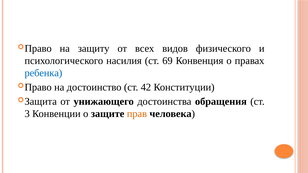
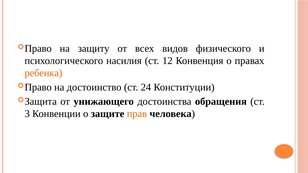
69: 69 -> 12 (167, 61)
ребенка colour: blue -> orange (43, 73)
42: 42 -> 24 (146, 87)
